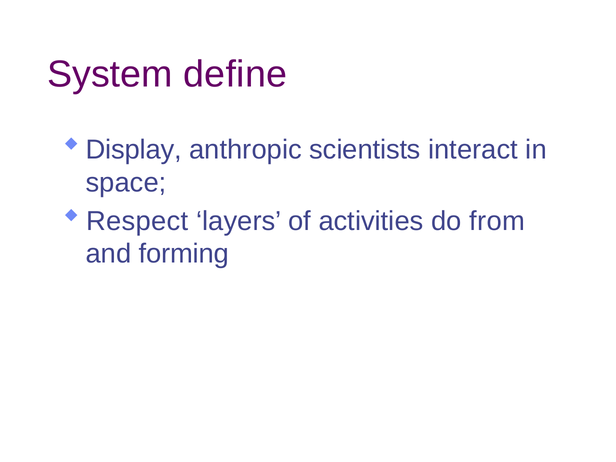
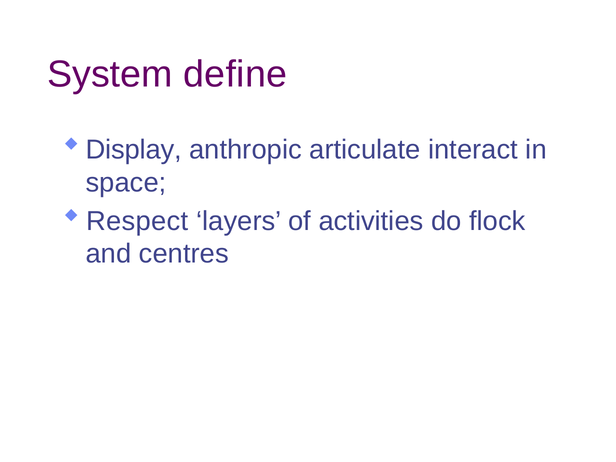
scientists: scientists -> articulate (365, 150)
from: from -> flock (497, 221)
forming: forming -> centres (184, 254)
